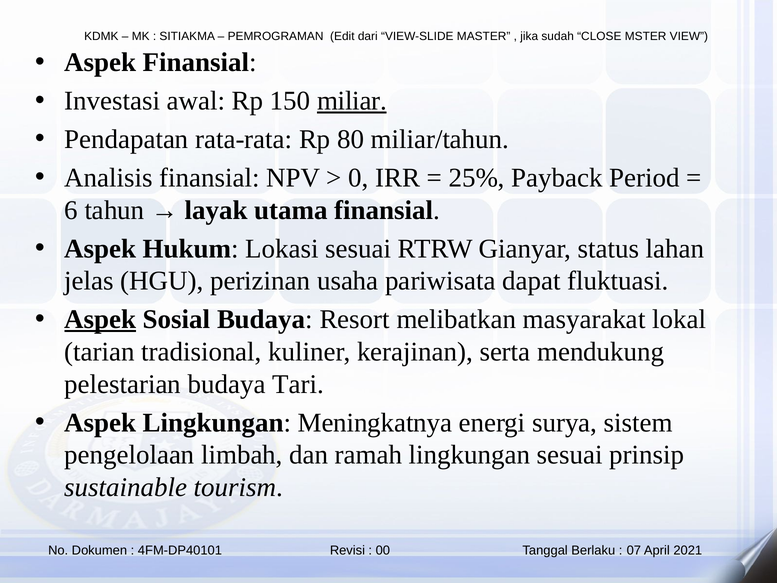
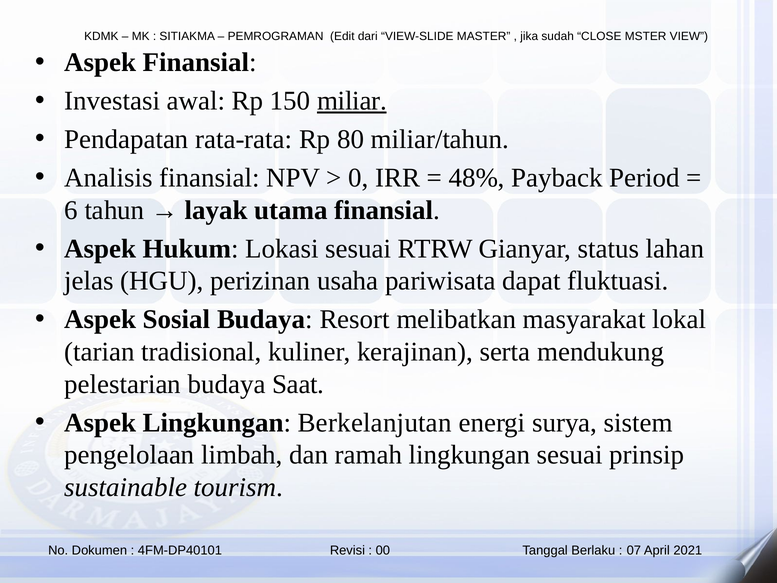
25%: 25% -> 48% (477, 178)
Aspek underline: present -> none (100, 319)
Tari: Tari -> Saat (298, 384)
Meningkatnya: Meningkatnya -> Berkelanjutan (375, 422)
